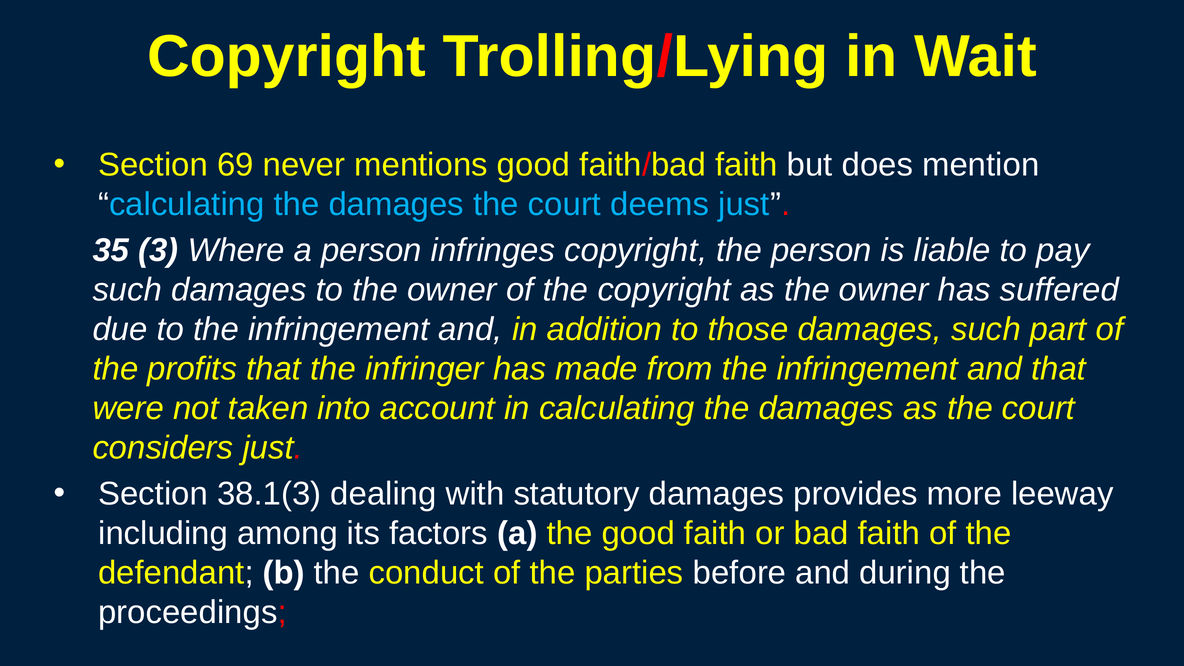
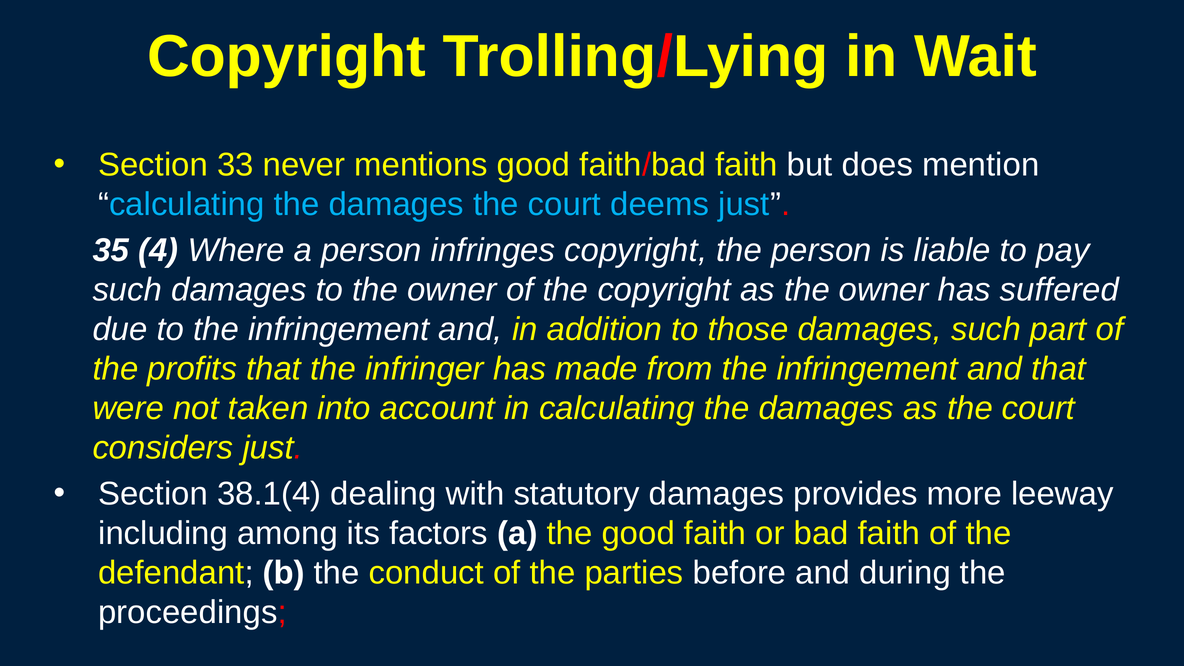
69: 69 -> 33 (235, 165)
3: 3 -> 4 (158, 251)
38.1(3: 38.1(3 -> 38.1(4 (269, 494)
